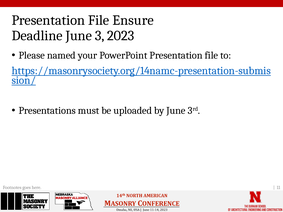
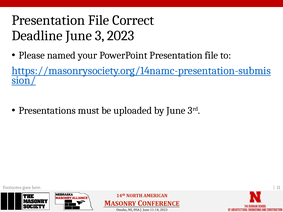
Ensure: Ensure -> Correct (133, 20)
